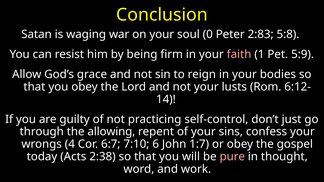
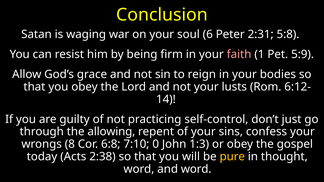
0: 0 -> 6 (208, 34)
2:83: 2:83 -> 2:31 (261, 34)
4: 4 -> 8 (70, 144)
6:7: 6:7 -> 6:8 (111, 144)
6: 6 -> 0 (156, 144)
1:7: 1:7 -> 1:3 (199, 144)
pure colour: pink -> yellow (232, 157)
and work: work -> word (196, 169)
